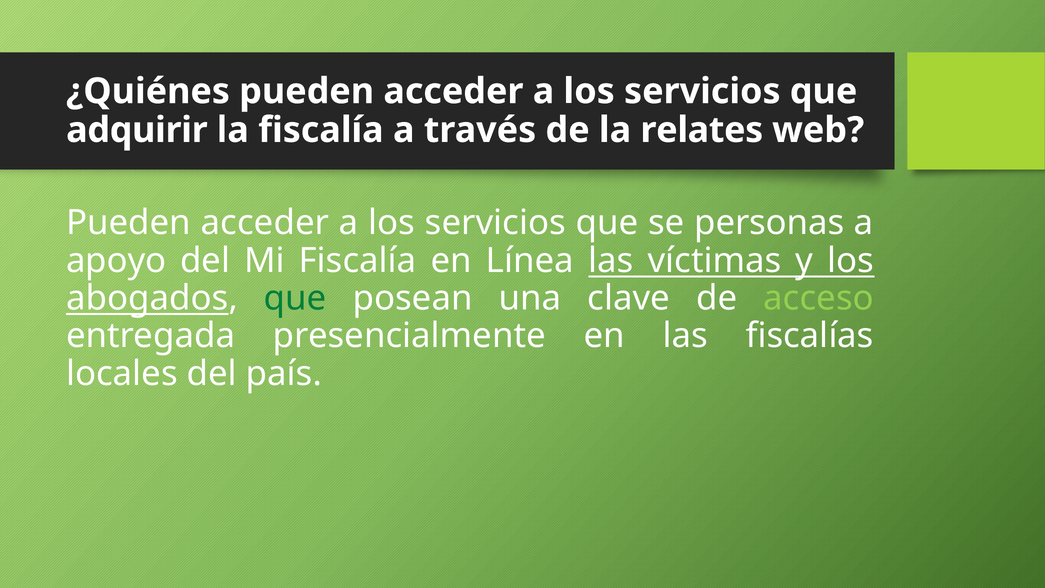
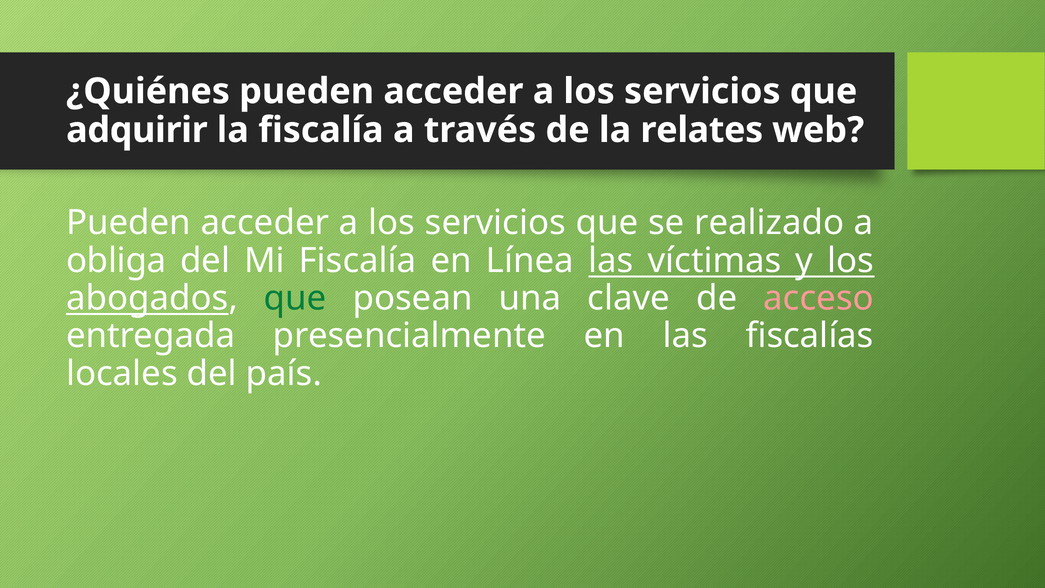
personas: personas -> realizado (769, 223)
apoyo: apoyo -> obliga (116, 260)
acceso colour: light green -> pink (819, 298)
